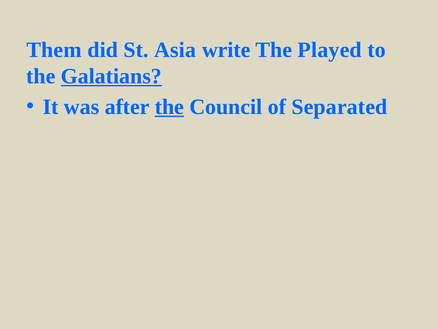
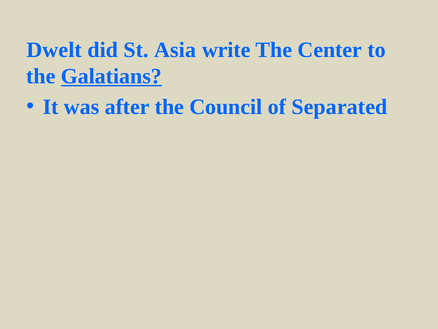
Them: Them -> Dwelt (54, 50)
Played: Played -> Center (330, 50)
the underline: present -> none (169, 107)
